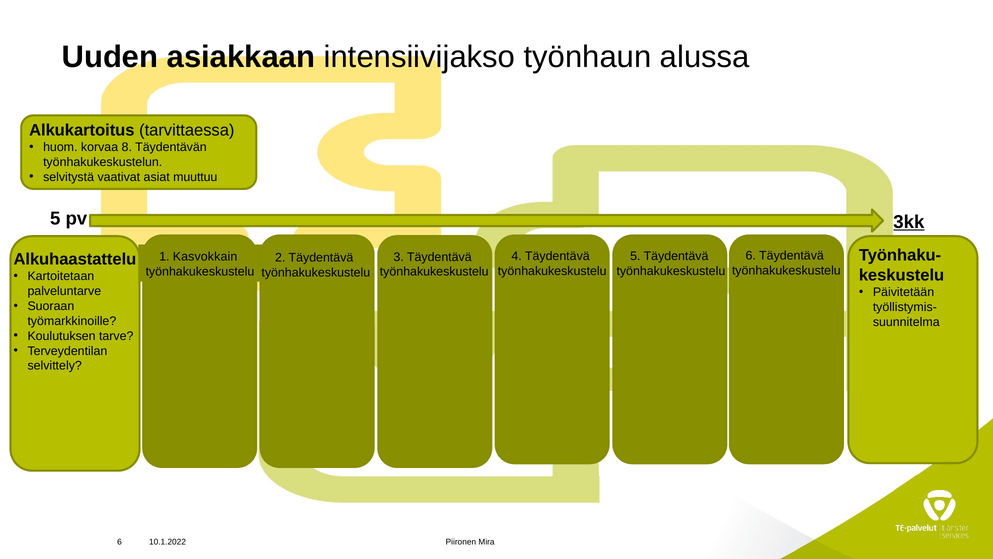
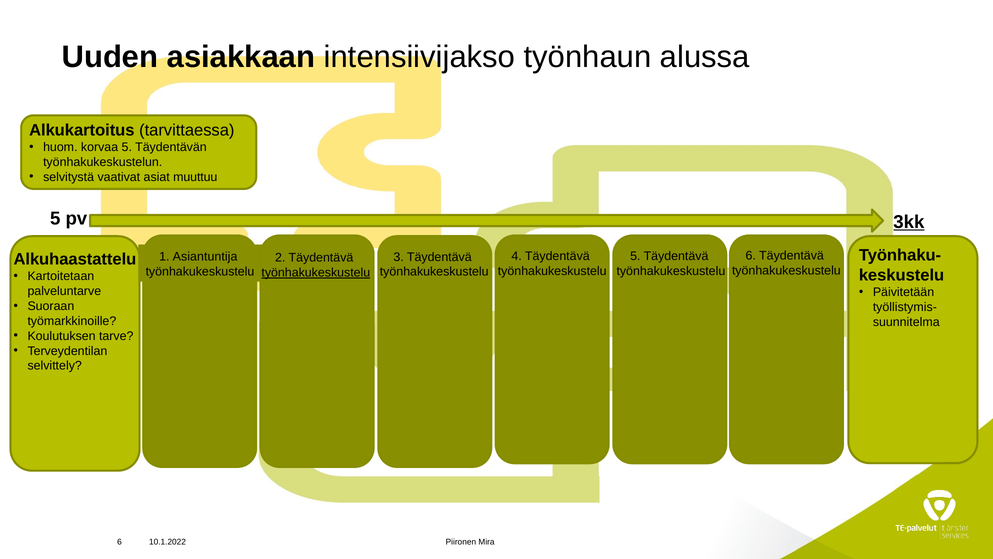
korvaa 8: 8 -> 5 (127, 147)
Kasvokkain: Kasvokkain -> Asiantuntija (205, 256)
työnhakukeskustelu underline: none -> present (316, 272)
